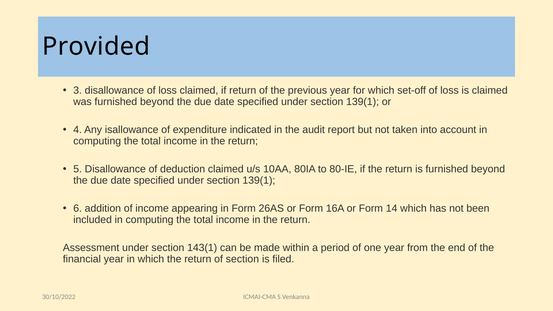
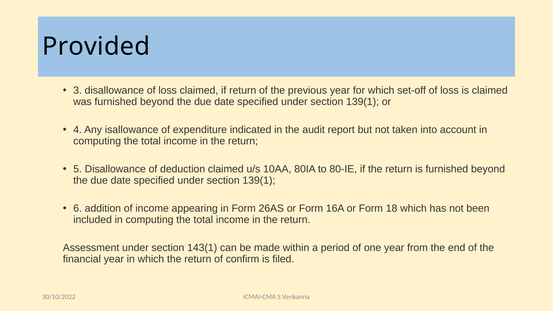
14: 14 -> 18 (392, 208)
of section: section -> confirm (243, 259)
